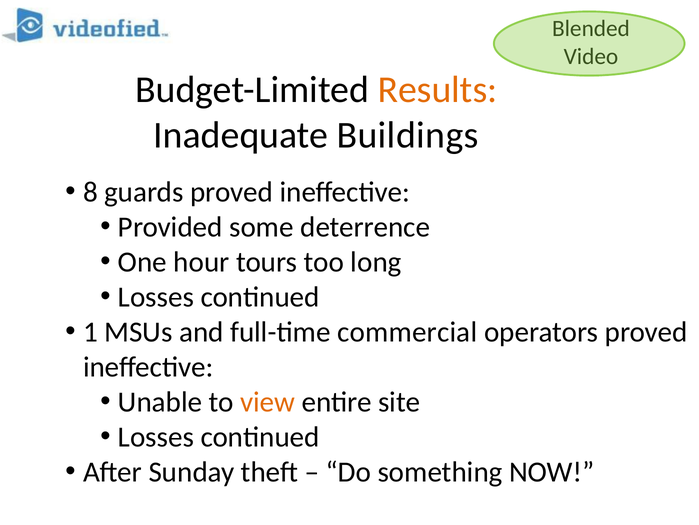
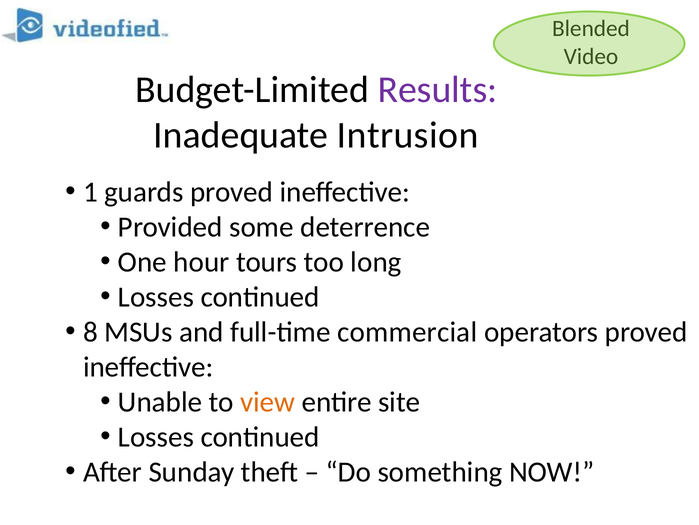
Results colour: orange -> purple (438, 89)
Buildings: Buildings -> Intrusion (408, 135)
8: 8 -> 1 (90, 192)
1: 1 -> 8 (90, 331)
